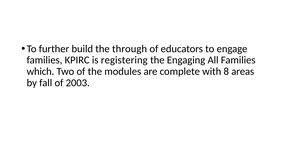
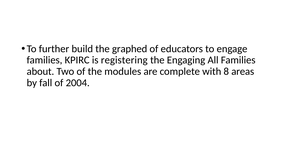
through: through -> graphed (130, 49)
which: which -> about (40, 72)
2003: 2003 -> 2004 (78, 83)
